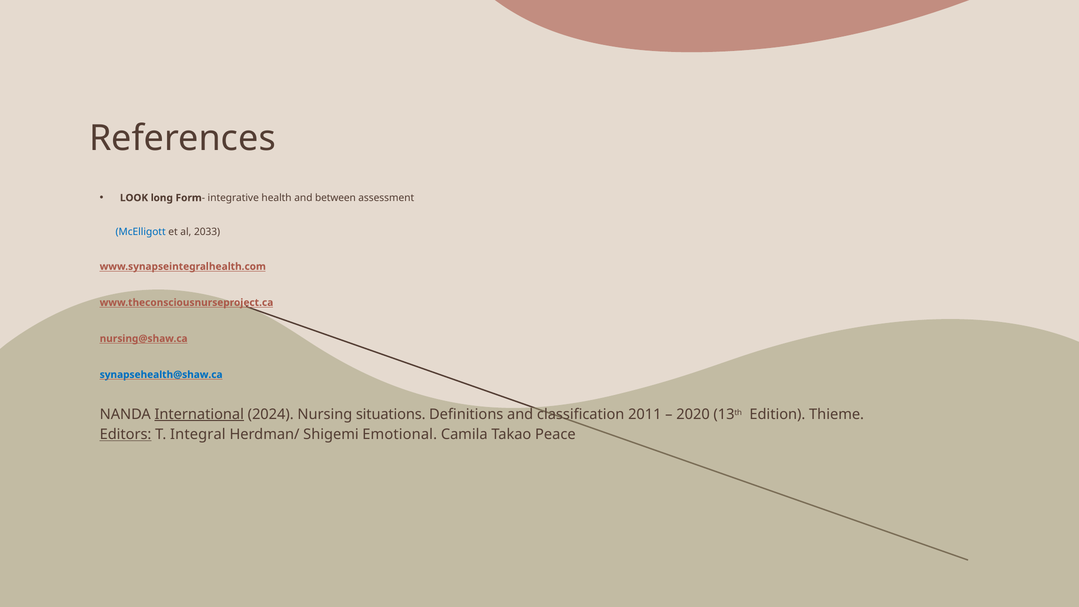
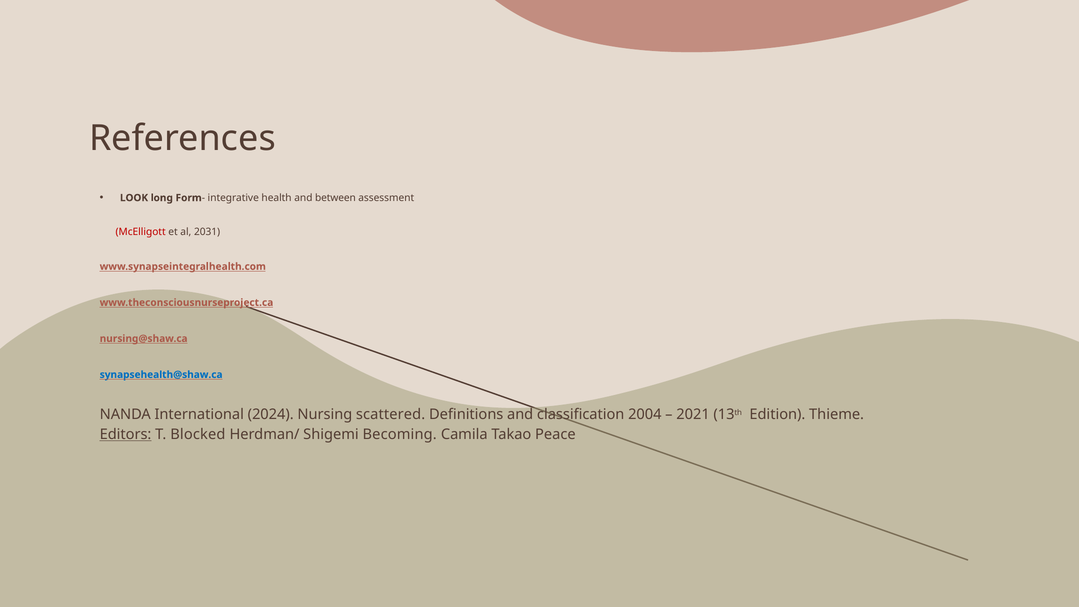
McElligott colour: blue -> red (141, 232)
2033: 2033 -> 2031 (207, 232)
International underline: present -> none (199, 414)
situations: situations -> scattered (391, 414)
2011: 2011 -> 2004 (645, 414)
2020: 2020 -> 2021 (693, 414)
Integral: Integral -> Blocked (198, 434)
Emotional: Emotional -> Becoming (400, 434)
